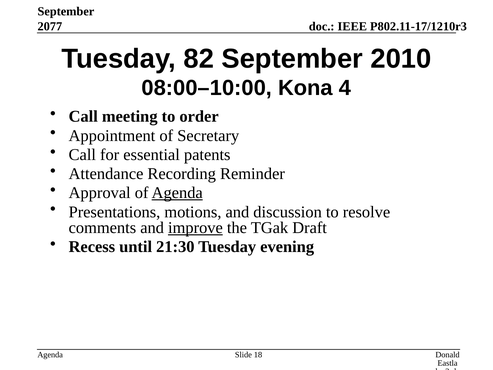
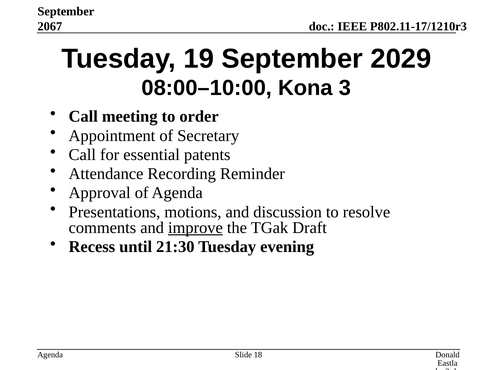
2077: 2077 -> 2067 (50, 26)
82: 82 -> 19 (199, 59)
2010: 2010 -> 2029 (401, 59)
4: 4 -> 3 (345, 88)
Agenda underline: present -> none (177, 193)
